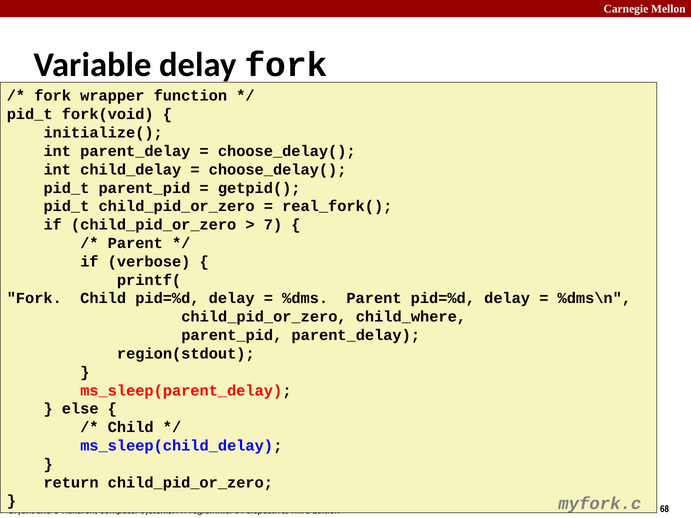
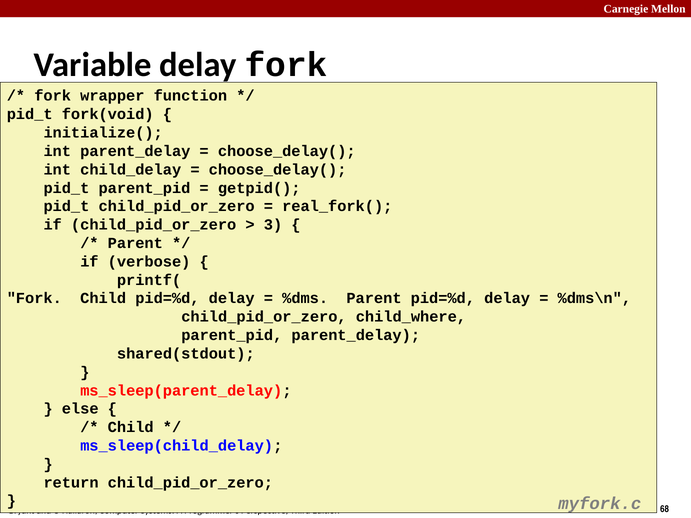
7: 7 -> 3 (273, 225)
region(stdout: region(stdout -> shared(stdout (186, 354)
